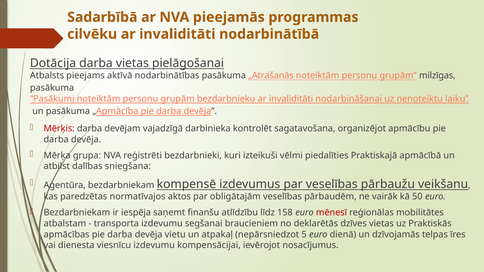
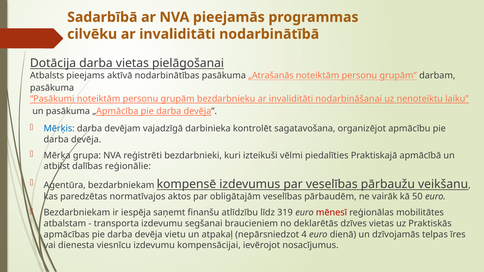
milzīgas: milzīgas -> darbam (437, 76)
Mērķis colour: red -> blue (59, 129)
sniegšana: sniegšana -> reģionālie (128, 166)
158: 158 -> 319 (285, 213)
5: 5 -> 4 (304, 235)
